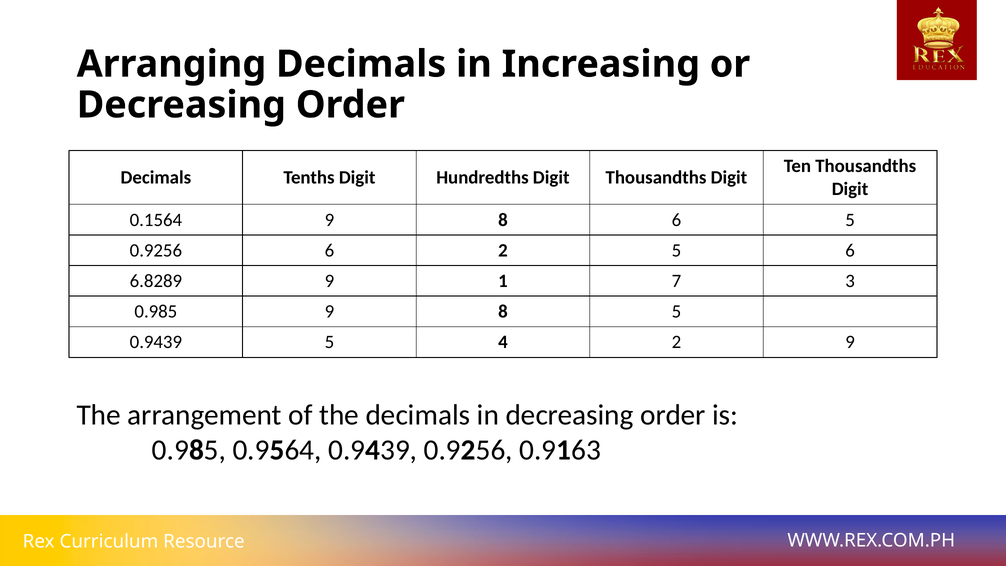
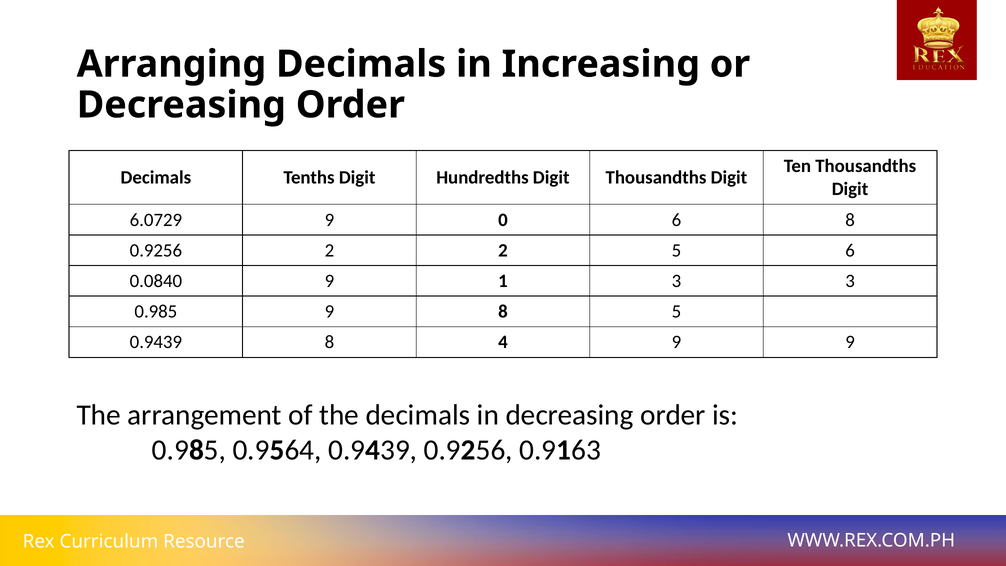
0.1564: 0.1564 -> 6.0729 (156, 220)
8: 8 -> 0 (503, 220)
6 5: 5 -> 8 (850, 220)
0.9256 6: 6 -> 2 (329, 250)
6.8289: 6.8289 -> 0.0840 (156, 281)
1 7: 7 -> 3 (677, 281)
0.9439 5: 5 -> 8 (329, 342)
4 2: 2 -> 9 (677, 342)
